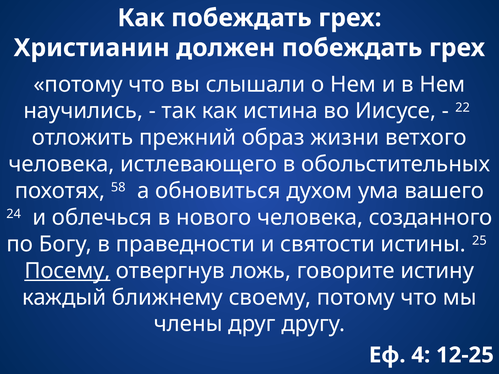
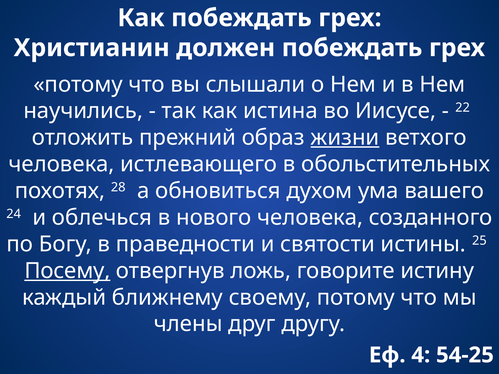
жизни underline: none -> present (345, 138)
58: 58 -> 28 (118, 188)
12-25: 12-25 -> 54-25 (465, 355)
